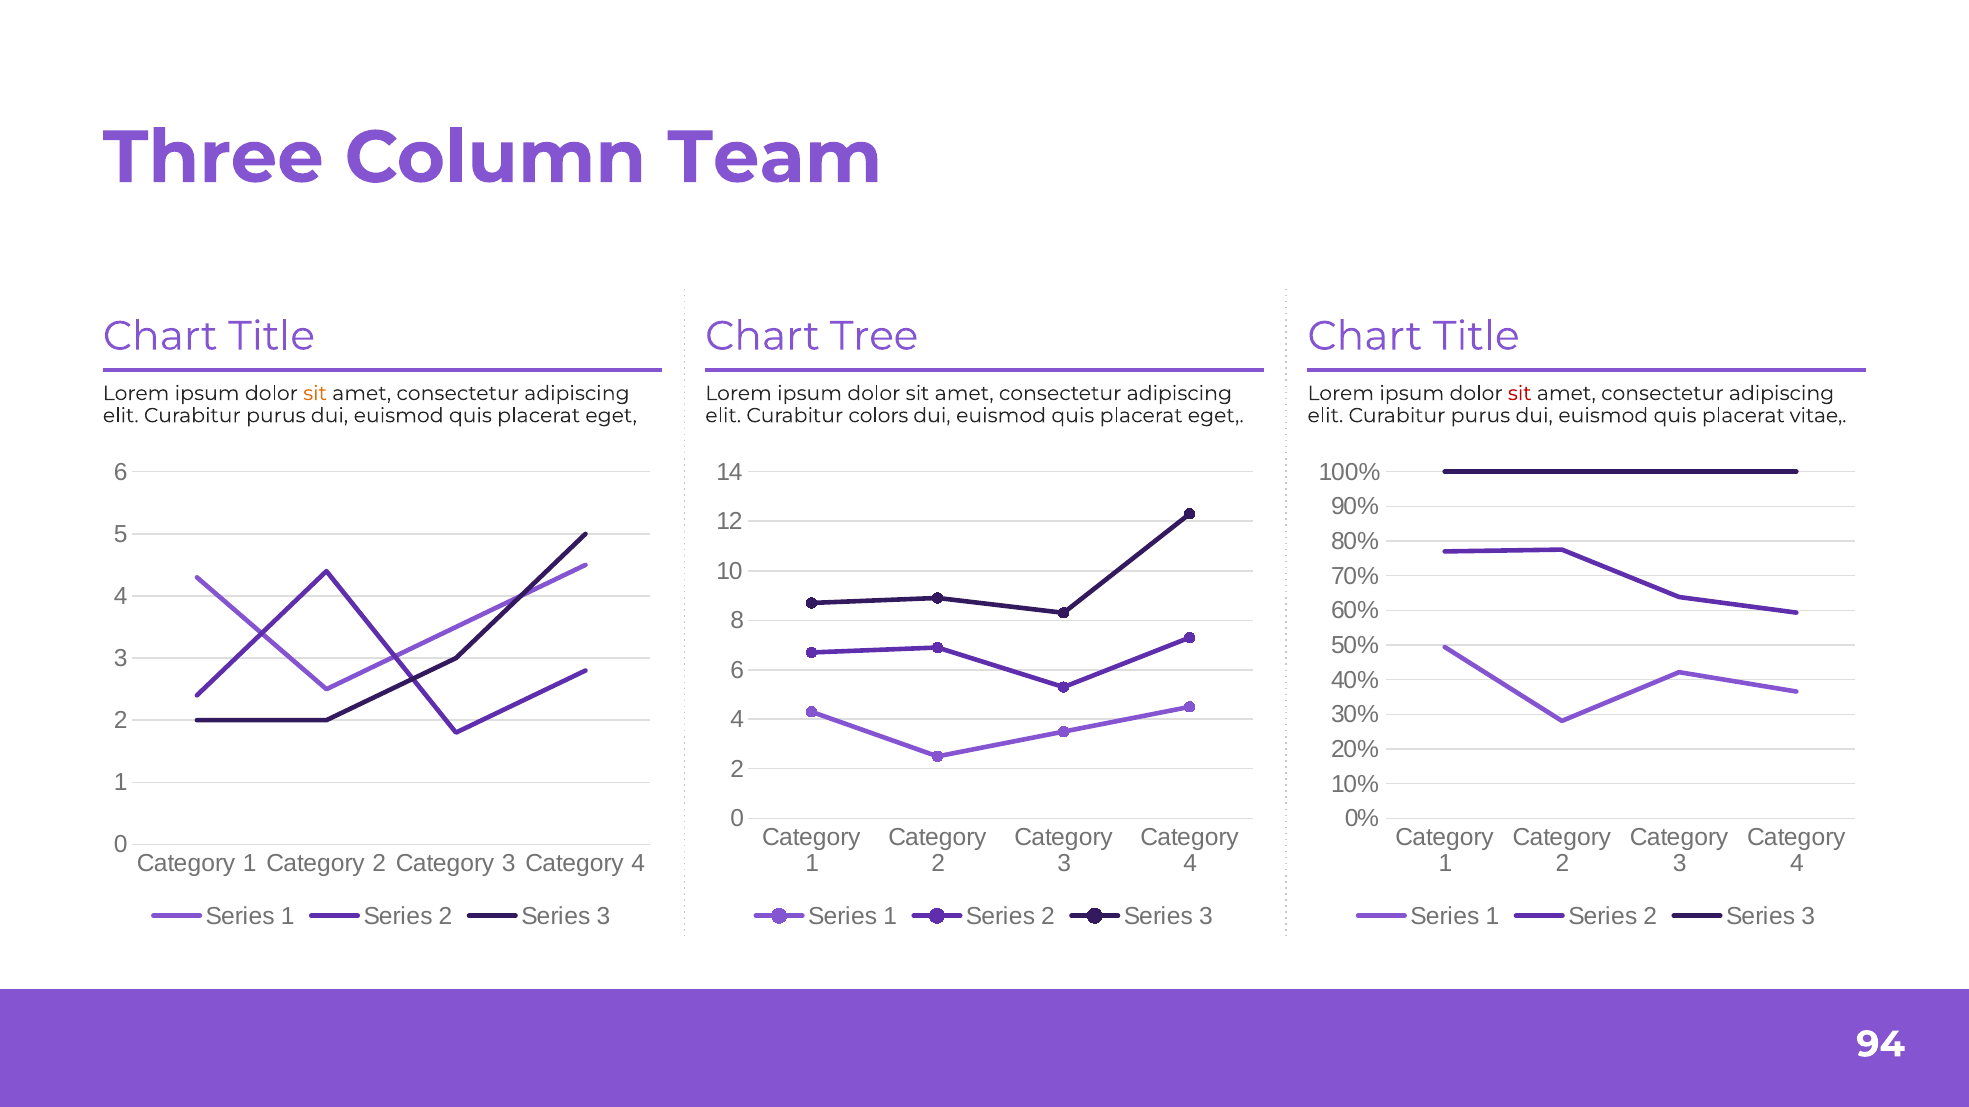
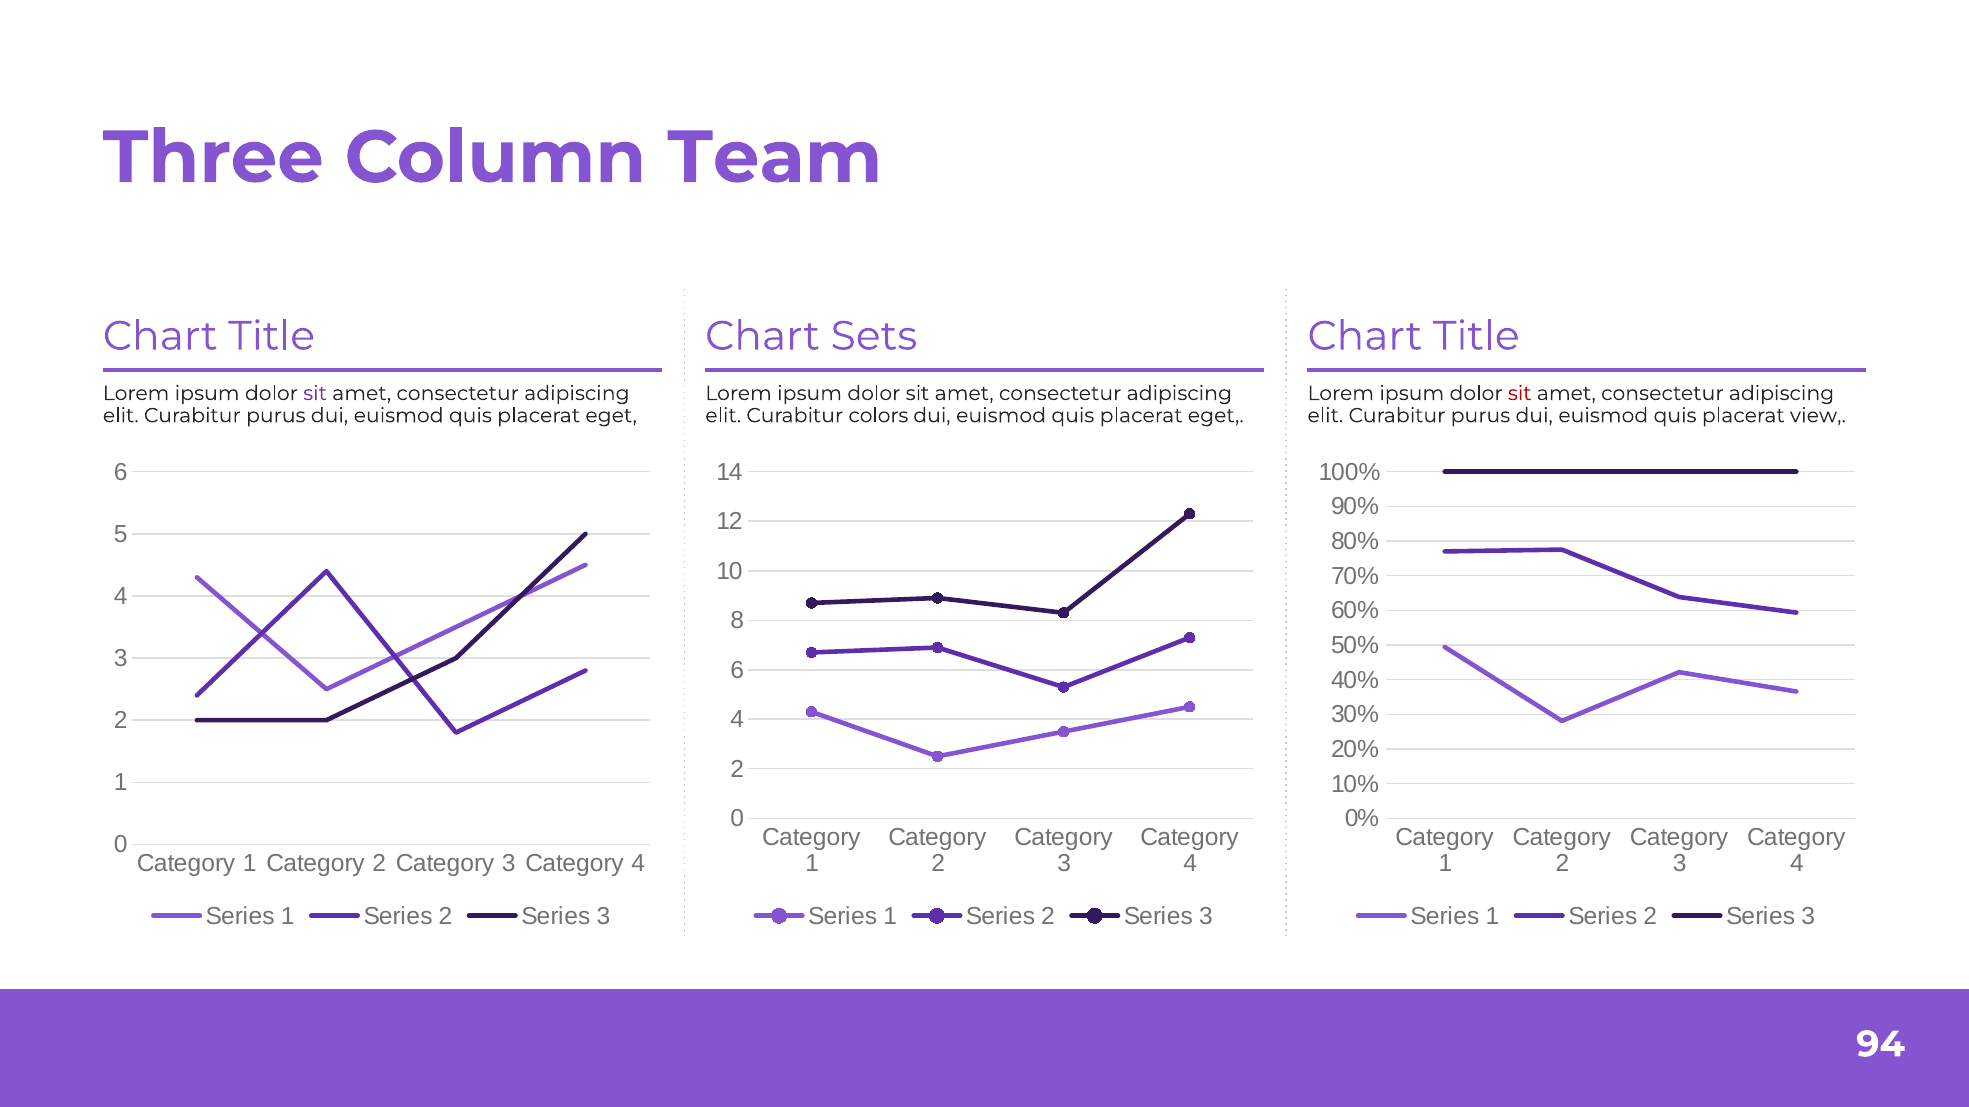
Tree: Tree -> Sets (874, 336)
sit colour: orange -> purple (315, 394)
vitae: vitae -> view (1818, 416)
